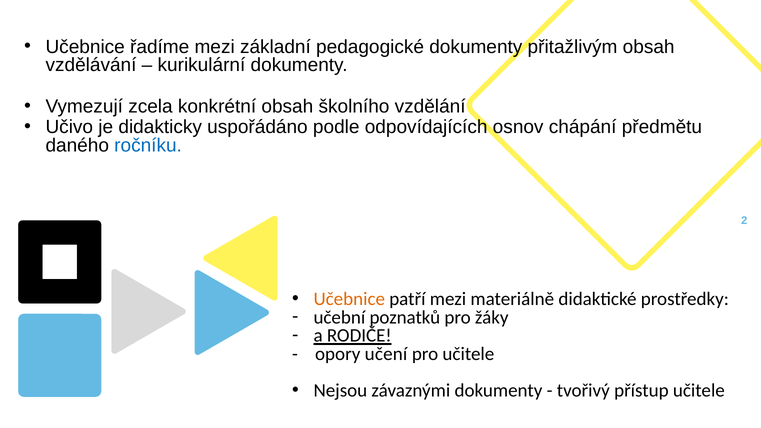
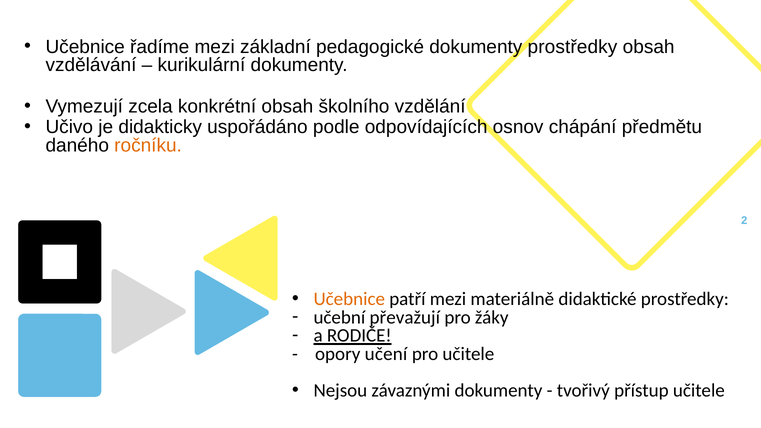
dokumenty přitažlivým: přitažlivým -> prostředky (572, 47)
ročníku colour: blue -> orange (148, 145)
poznatků: poznatků -> převažují (405, 317)
